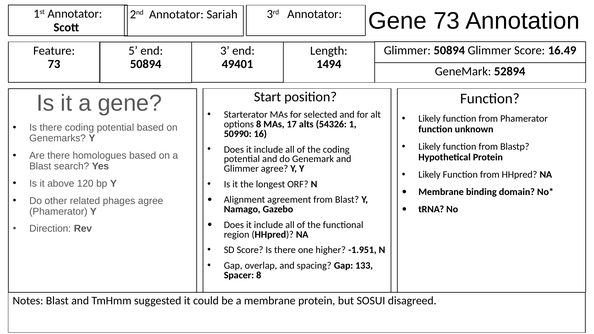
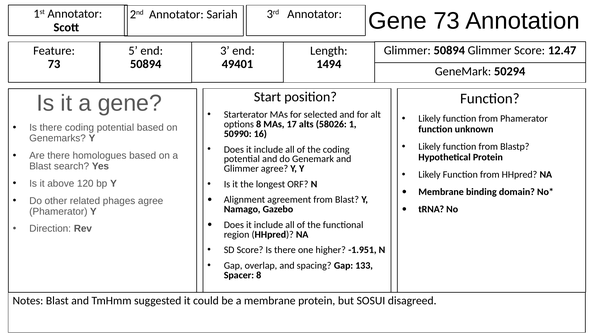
16.49: 16.49 -> 12.47 (562, 51)
52894: 52894 -> 50294 (510, 71)
54326: 54326 -> 58026 (331, 124)
